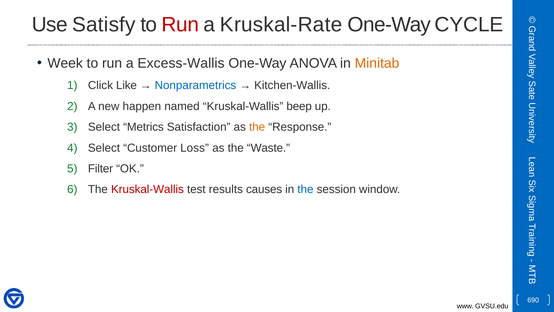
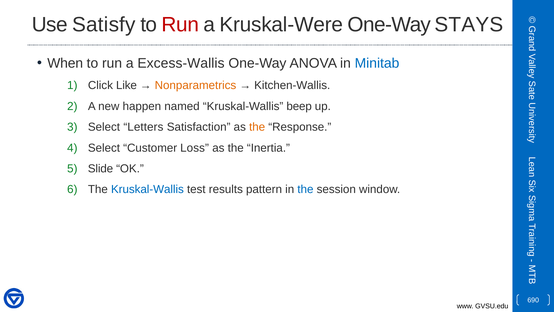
Kruskal-Rate: Kruskal-Rate -> Kruskal-Were (281, 25)
CYCLE: CYCLE -> STAYS (469, 25)
Week: Week -> When (65, 63)
Minitab colour: orange -> blue (377, 63)
Nonparametrics colour: blue -> orange (195, 85)
Metrics: Metrics -> Letters (143, 127)
Waste: Waste -> Inertia (268, 148)
Filter: Filter -> Slide (101, 168)
Kruskal-Wallis colour: red -> blue (147, 189)
causes: causes -> pattern (264, 189)
